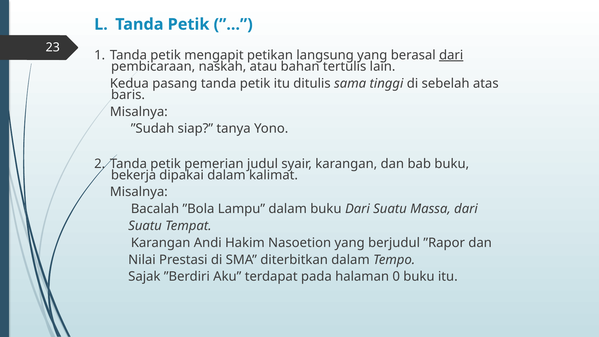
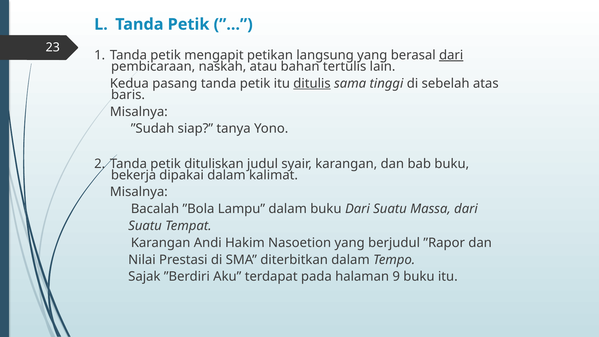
ditulis underline: none -> present (312, 83)
pemerian: pemerian -> dituliskan (214, 164)
0: 0 -> 9 (396, 277)
